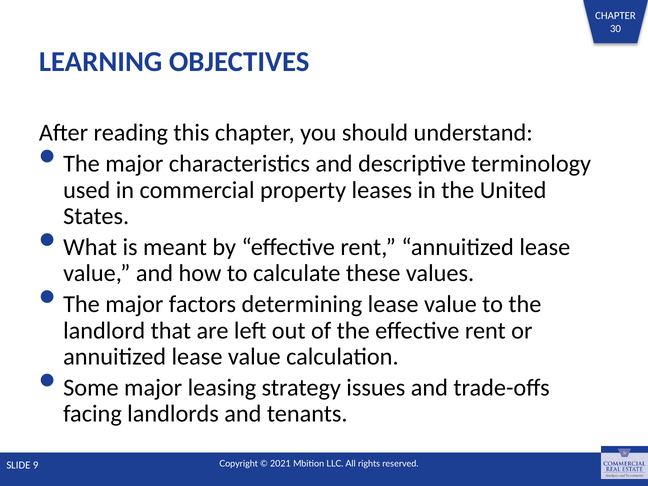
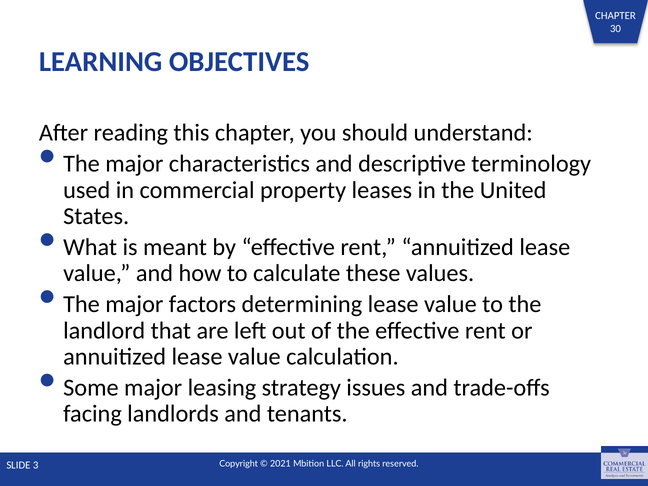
9: 9 -> 3 (36, 465)
